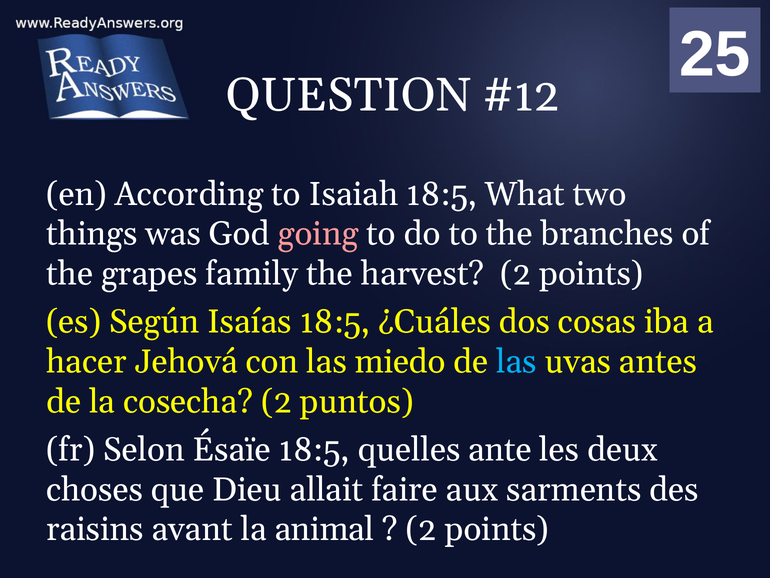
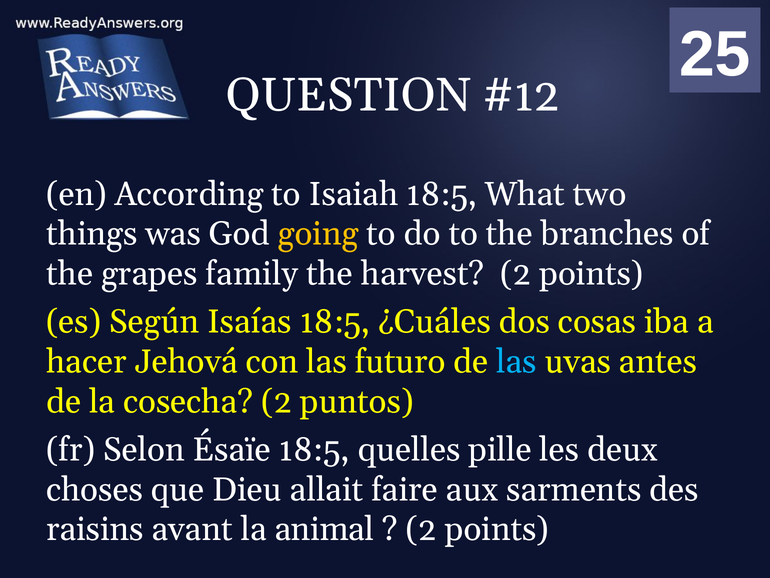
going colour: pink -> yellow (318, 234)
miedo: miedo -> futuro (400, 362)
ante: ante -> pille (500, 449)
